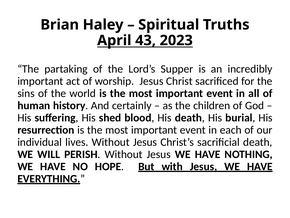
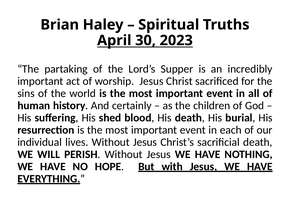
43: 43 -> 30 (146, 40)
